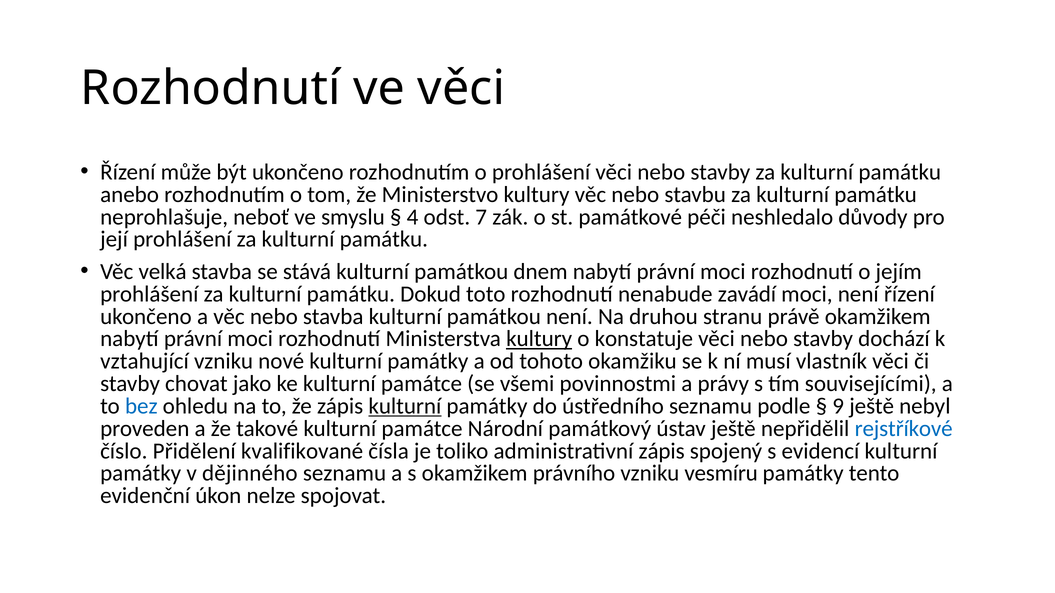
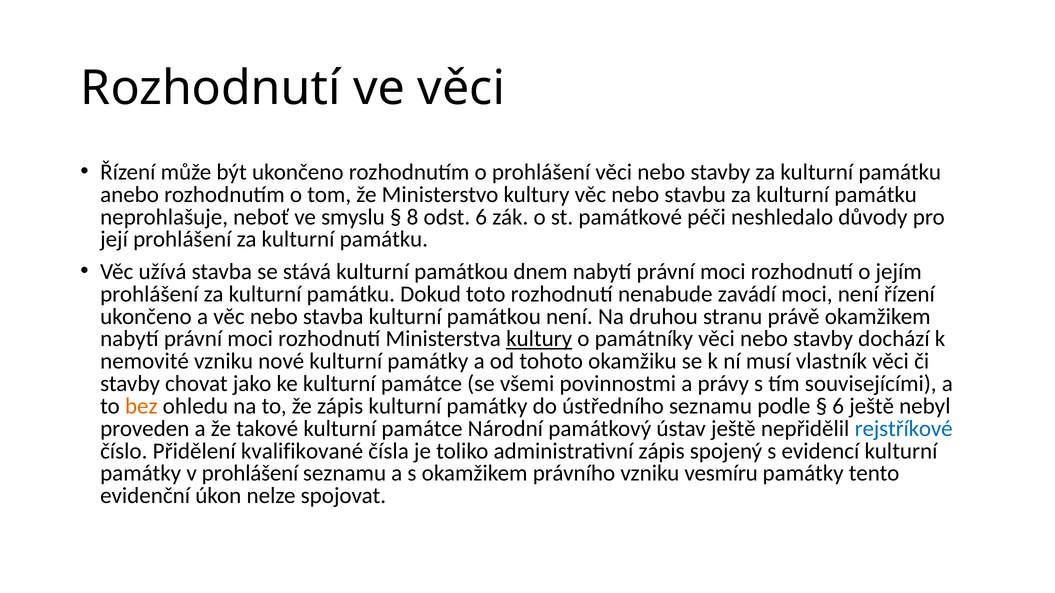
4: 4 -> 8 (413, 217)
odst 7: 7 -> 6 (481, 217)
velká: velká -> užívá (163, 272)
konstatuje: konstatuje -> památníky (644, 339)
vztahující: vztahující -> nemovité (145, 362)
bez colour: blue -> orange (141, 406)
kulturní underline: present -> none (405, 406)
9: 9 -> 6 (838, 406)
v dějinného: dějinného -> prohlášení (250, 474)
